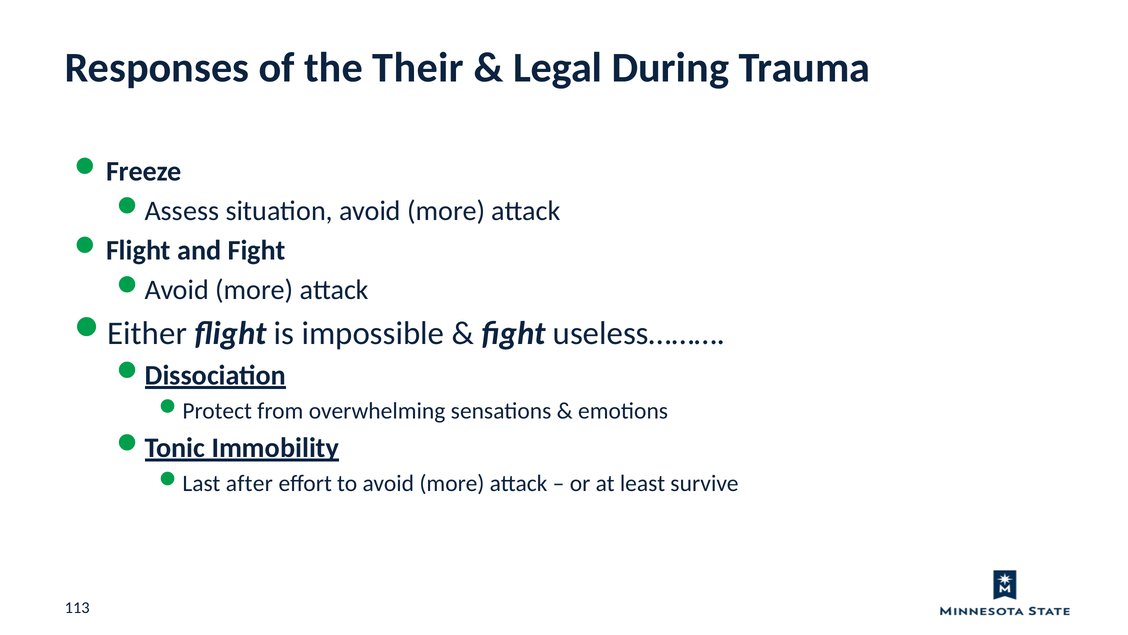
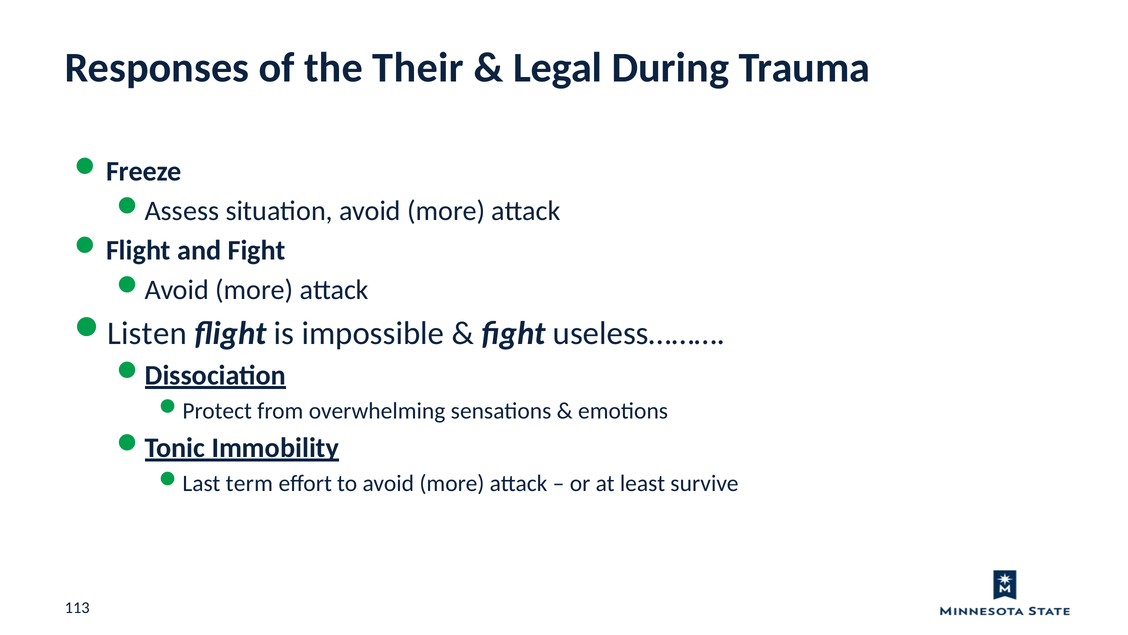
Either: Either -> Listen (147, 333)
after: after -> term (249, 483)
